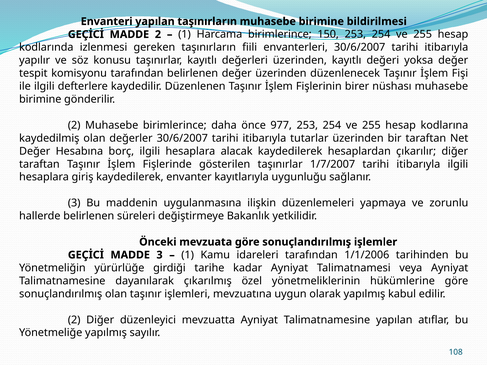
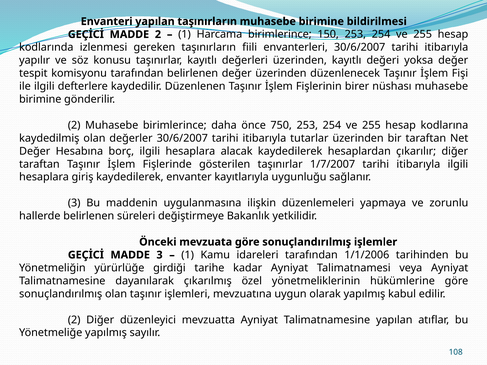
977: 977 -> 750 (281, 125)
